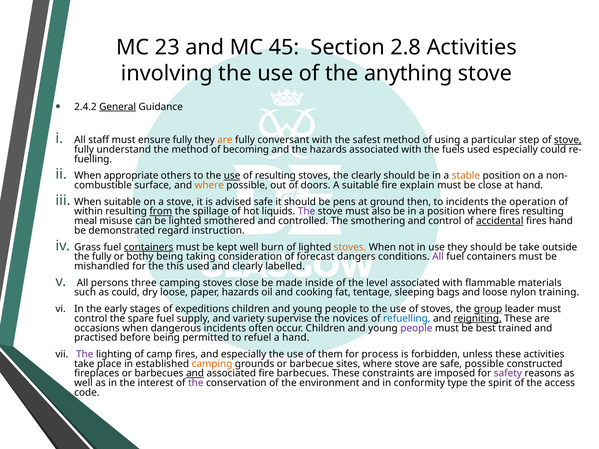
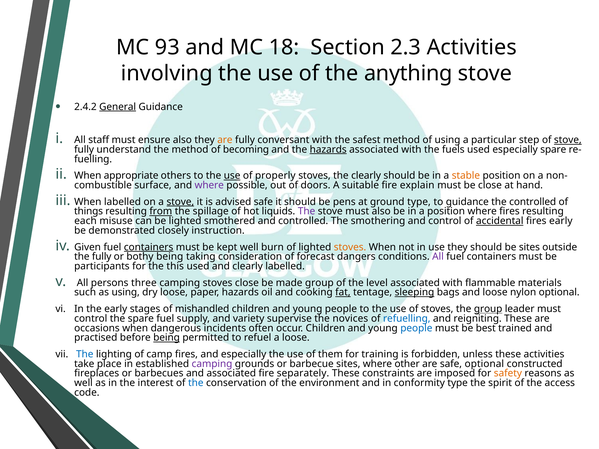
23: 23 -> 93 (167, 47)
45: 45 -> 18 (284, 47)
2.8: 2.8 -> 2.3 (406, 47)
ensure fully: fully -> also (182, 140)
hazards underline: none -> present (328, 150)
especially could: could -> spare (553, 150)
of resulting: resulting -> properly (275, 176)
where colour: orange -> purple (209, 185)
When suitable: suitable -> labelled (122, 202)
stove underline: none -> present (180, 202)
ground then: then -> type (419, 202)
to incidents: incidents -> guidance (467, 202)
the operation: operation -> controlled (533, 202)
within: within -> things (89, 211)
meal: meal -> each (86, 221)
fires hand: hand -> early (561, 221)
regard: regard -> closely (173, 231)
Grass: Grass -> Given (88, 247)
be take: take -> sites (529, 247)
mishandled: mishandled -> participants (102, 266)
made inside: inside -> group (319, 283)
as could: could -> using (126, 293)
fat underline: none -> present (343, 293)
sleeping underline: none -> present (414, 293)
nylon training: training -> optional (559, 293)
expeditions: expeditions -> mishandled (202, 309)
reigniting underline: present -> none (478, 319)
people colour: purple -> blue (416, 328)
being underline: none -> present (167, 338)
a hand: hand -> loose (296, 338)
The colour: purple -> blue (85, 354)
process: process -> training (380, 354)
camping colour: orange -> purple (212, 364)
where stove: stove -> other (407, 364)
safe possible: possible -> optional (484, 364)
and underline: present -> none (195, 374)
fire barbecues: barbecues -> separately (303, 374)
safety colour: purple -> orange (508, 374)
the colour: purple -> blue (196, 383)
